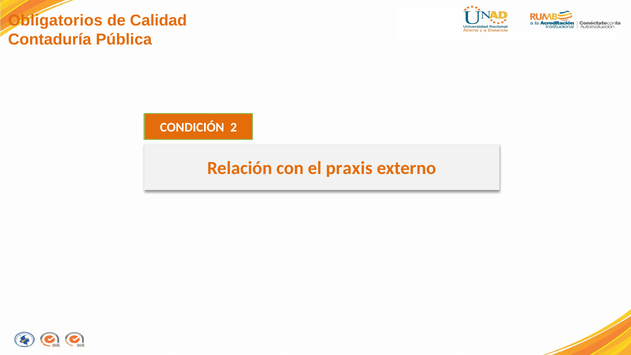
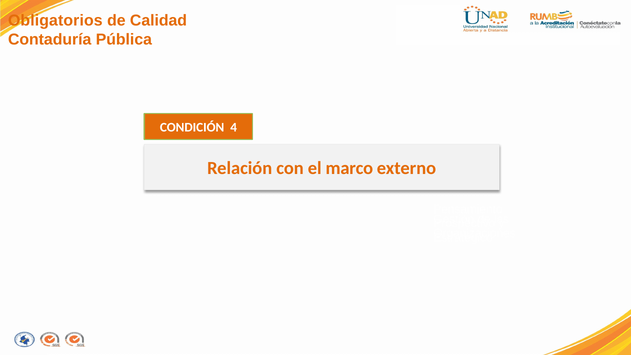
2: 2 -> 4 (234, 128)
praxis: praxis -> marco (349, 169)
